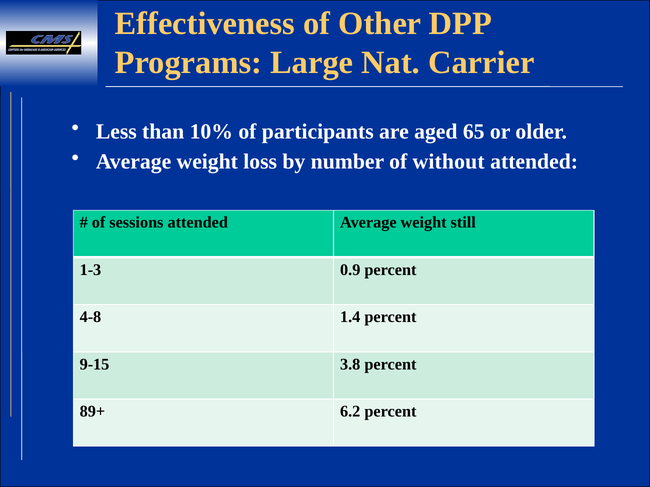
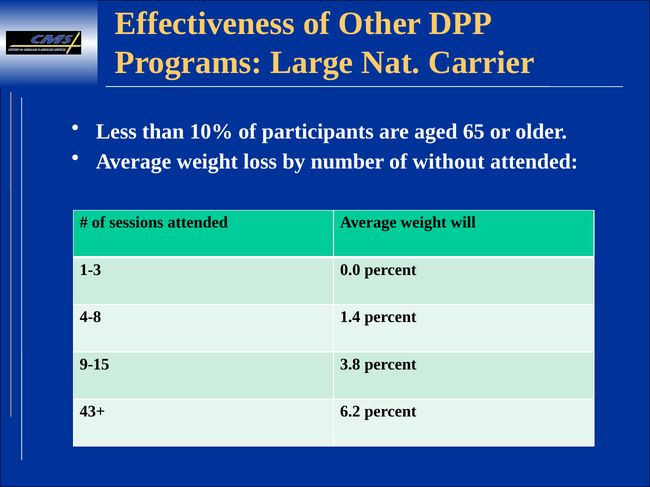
still: still -> will (463, 223)
0.9: 0.9 -> 0.0 (350, 270)
89+: 89+ -> 43+ (92, 412)
